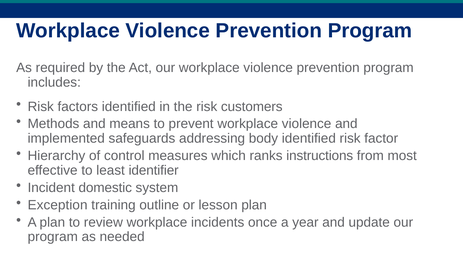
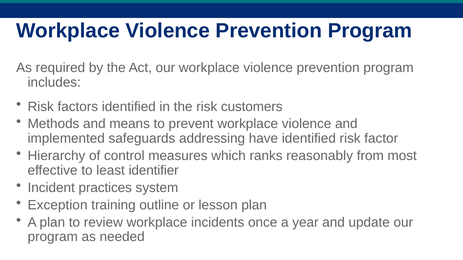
body: body -> have (263, 139)
instructions: instructions -> reasonably (320, 156)
domestic: domestic -> practices (105, 188)
